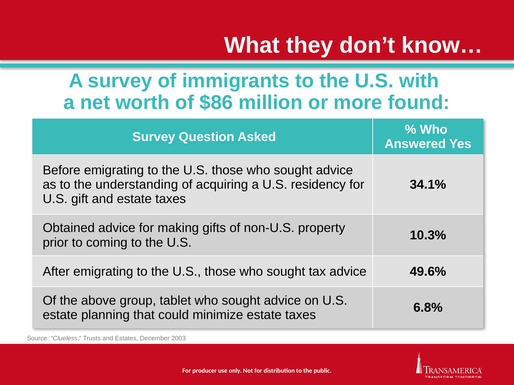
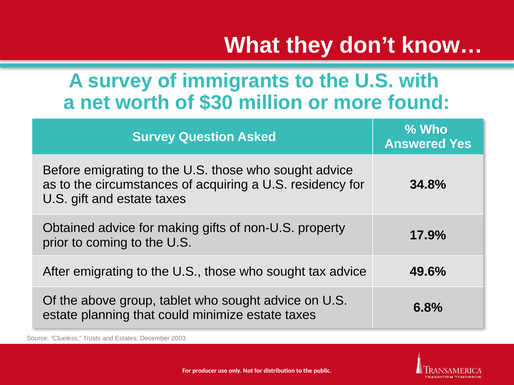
$86: $86 -> $30 (216, 103)
understanding: understanding -> circumstances (137, 185)
34.1%: 34.1% -> 34.8% (428, 185)
10.3%: 10.3% -> 17.9% (428, 236)
